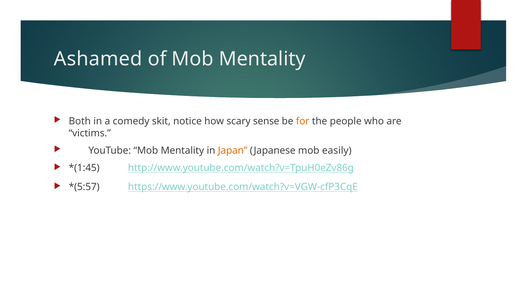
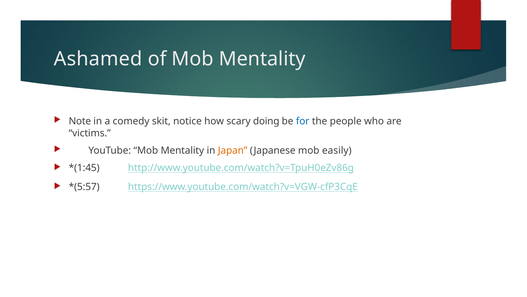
Both: Both -> Note (80, 121)
sense: sense -> doing (266, 121)
for colour: orange -> blue (303, 121)
